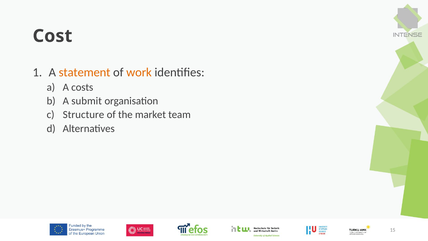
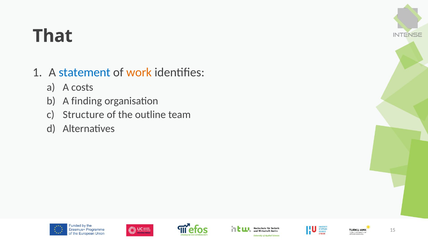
Cost: Cost -> That (53, 36)
statement colour: orange -> blue (85, 72)
submit: submit -> finding (87, 101)
market: market -> outline (150, 115)
